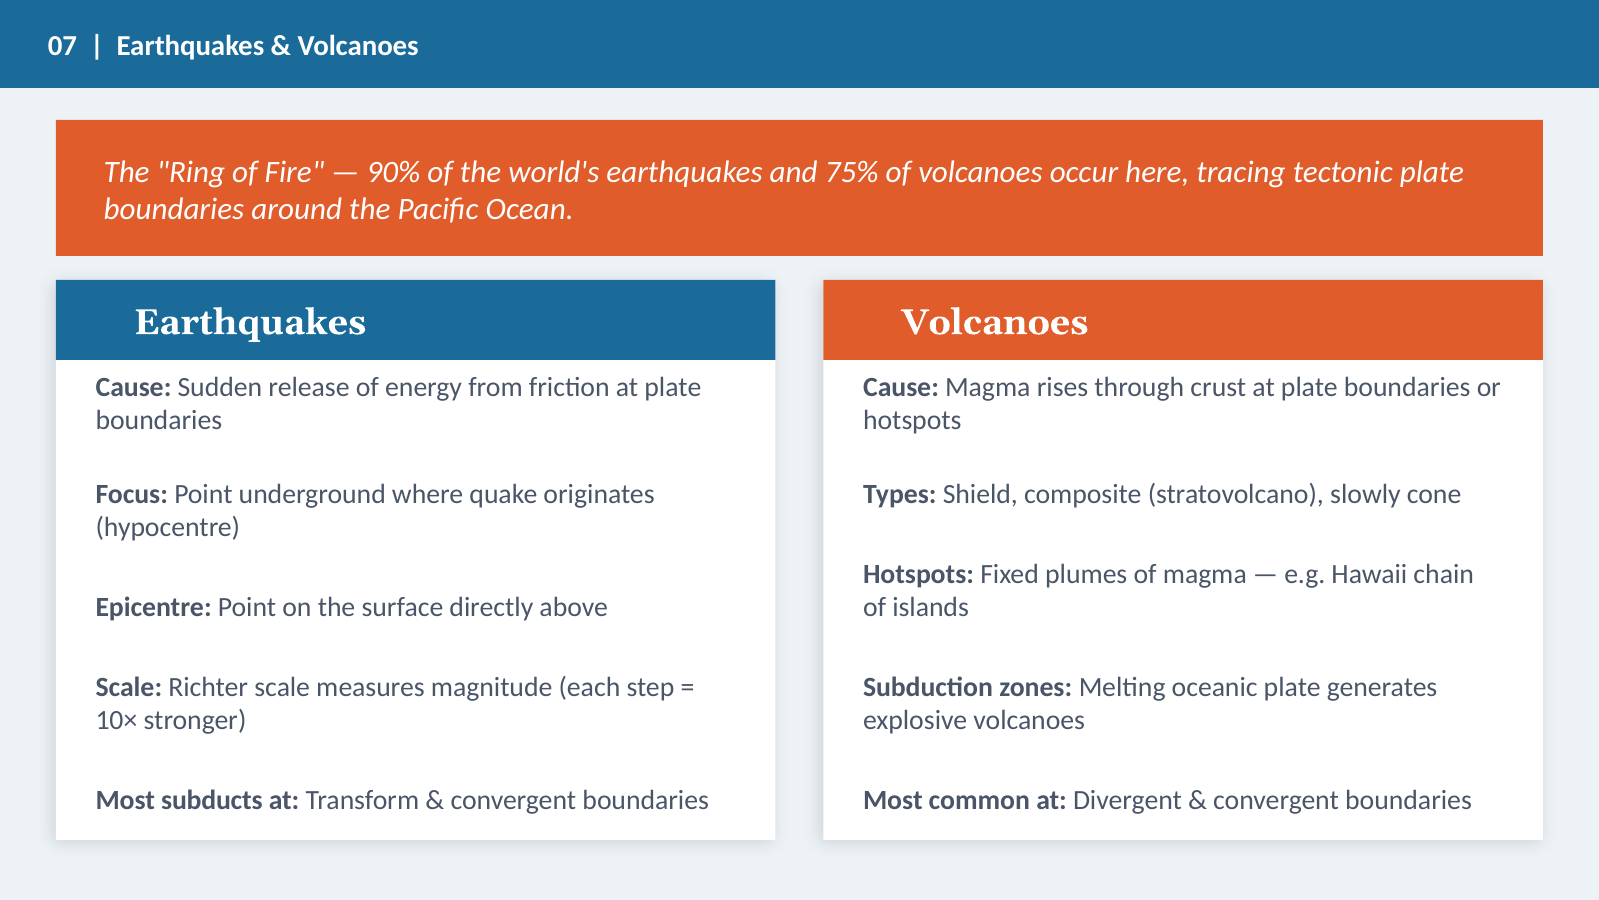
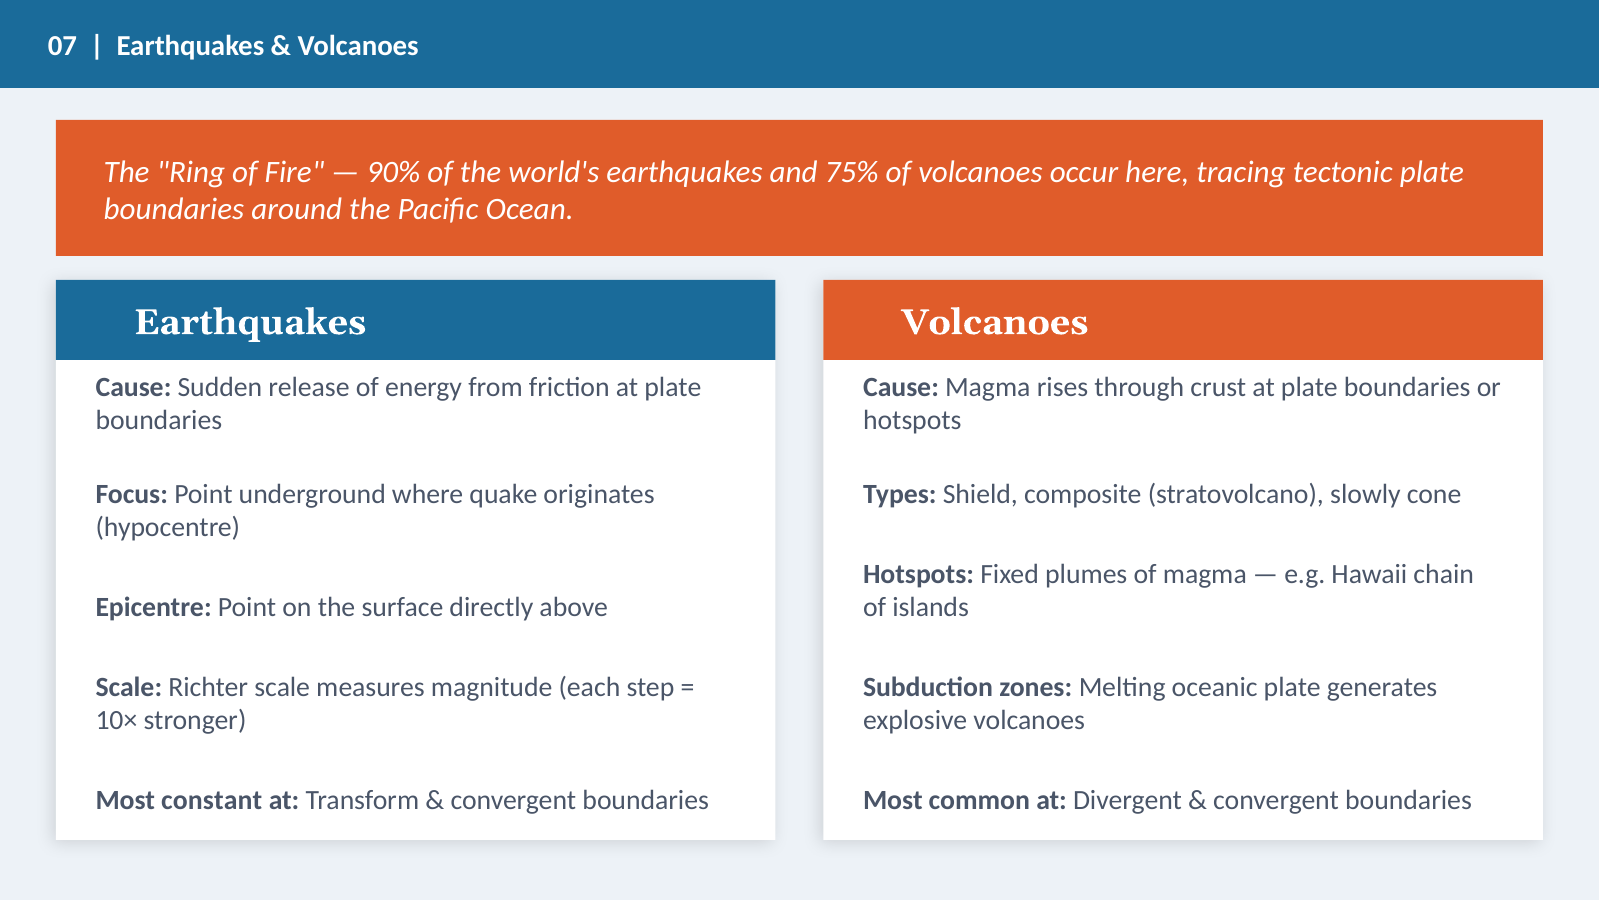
subducts: subducts -> constant (212, 800)
